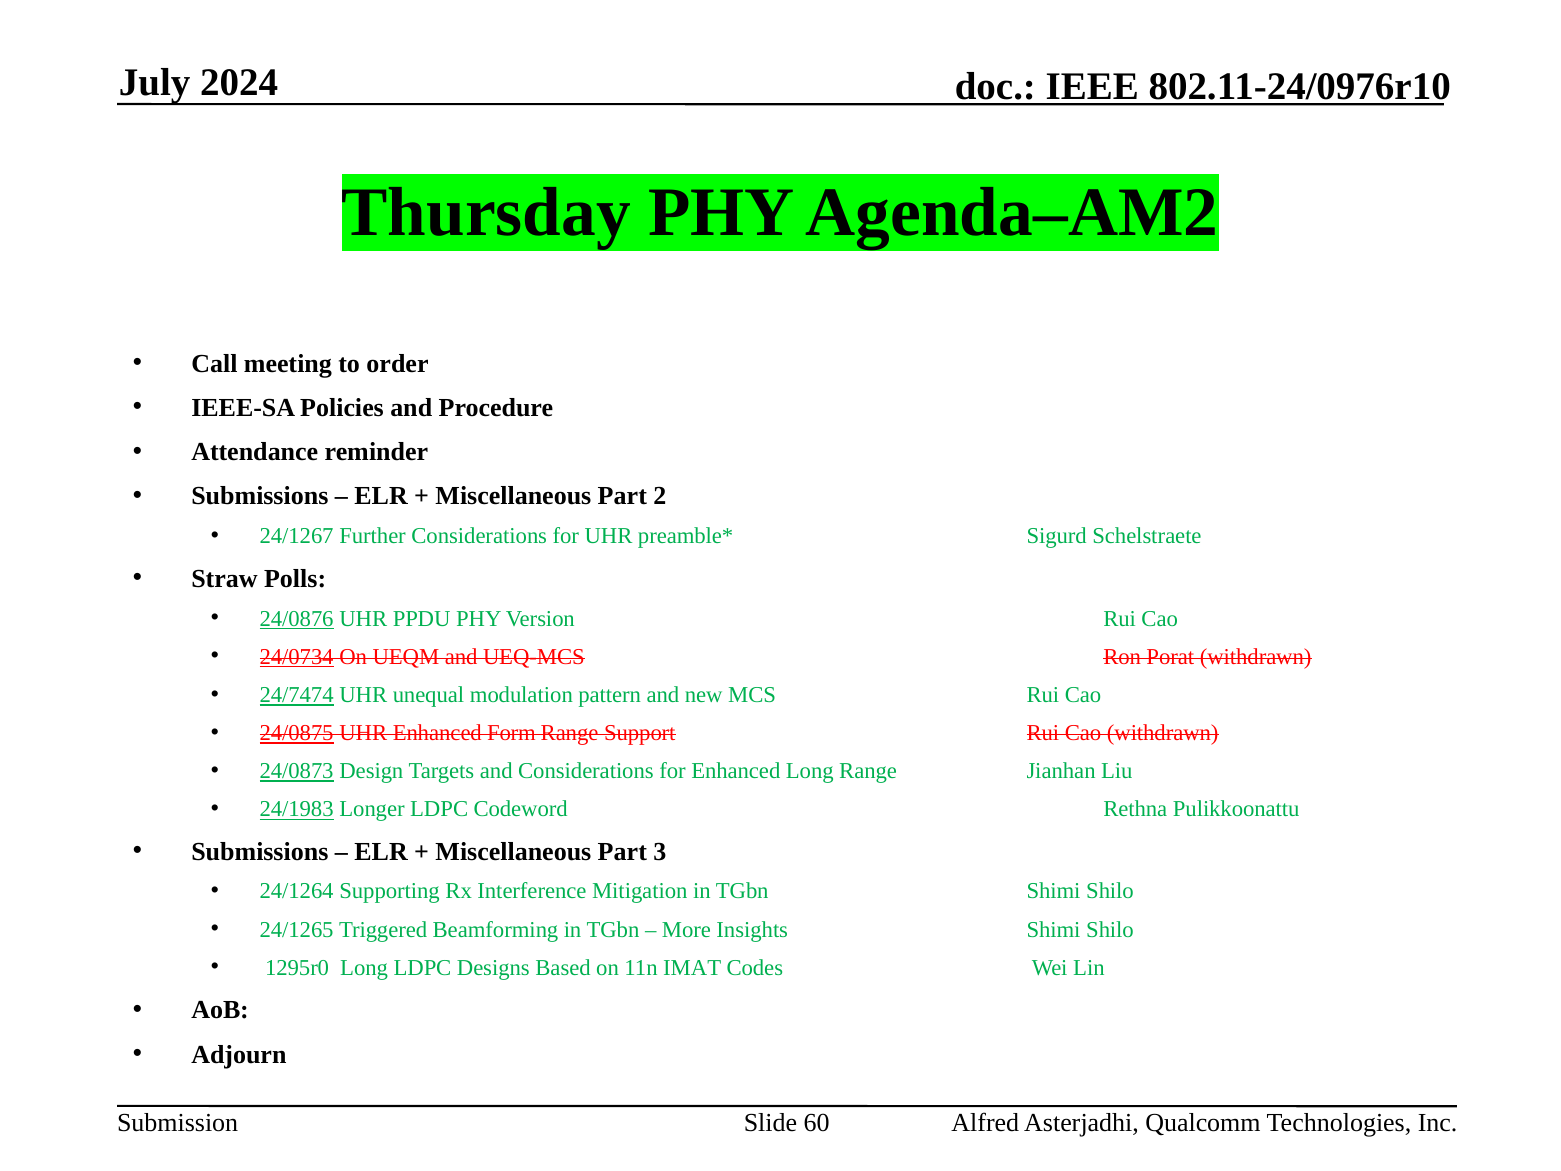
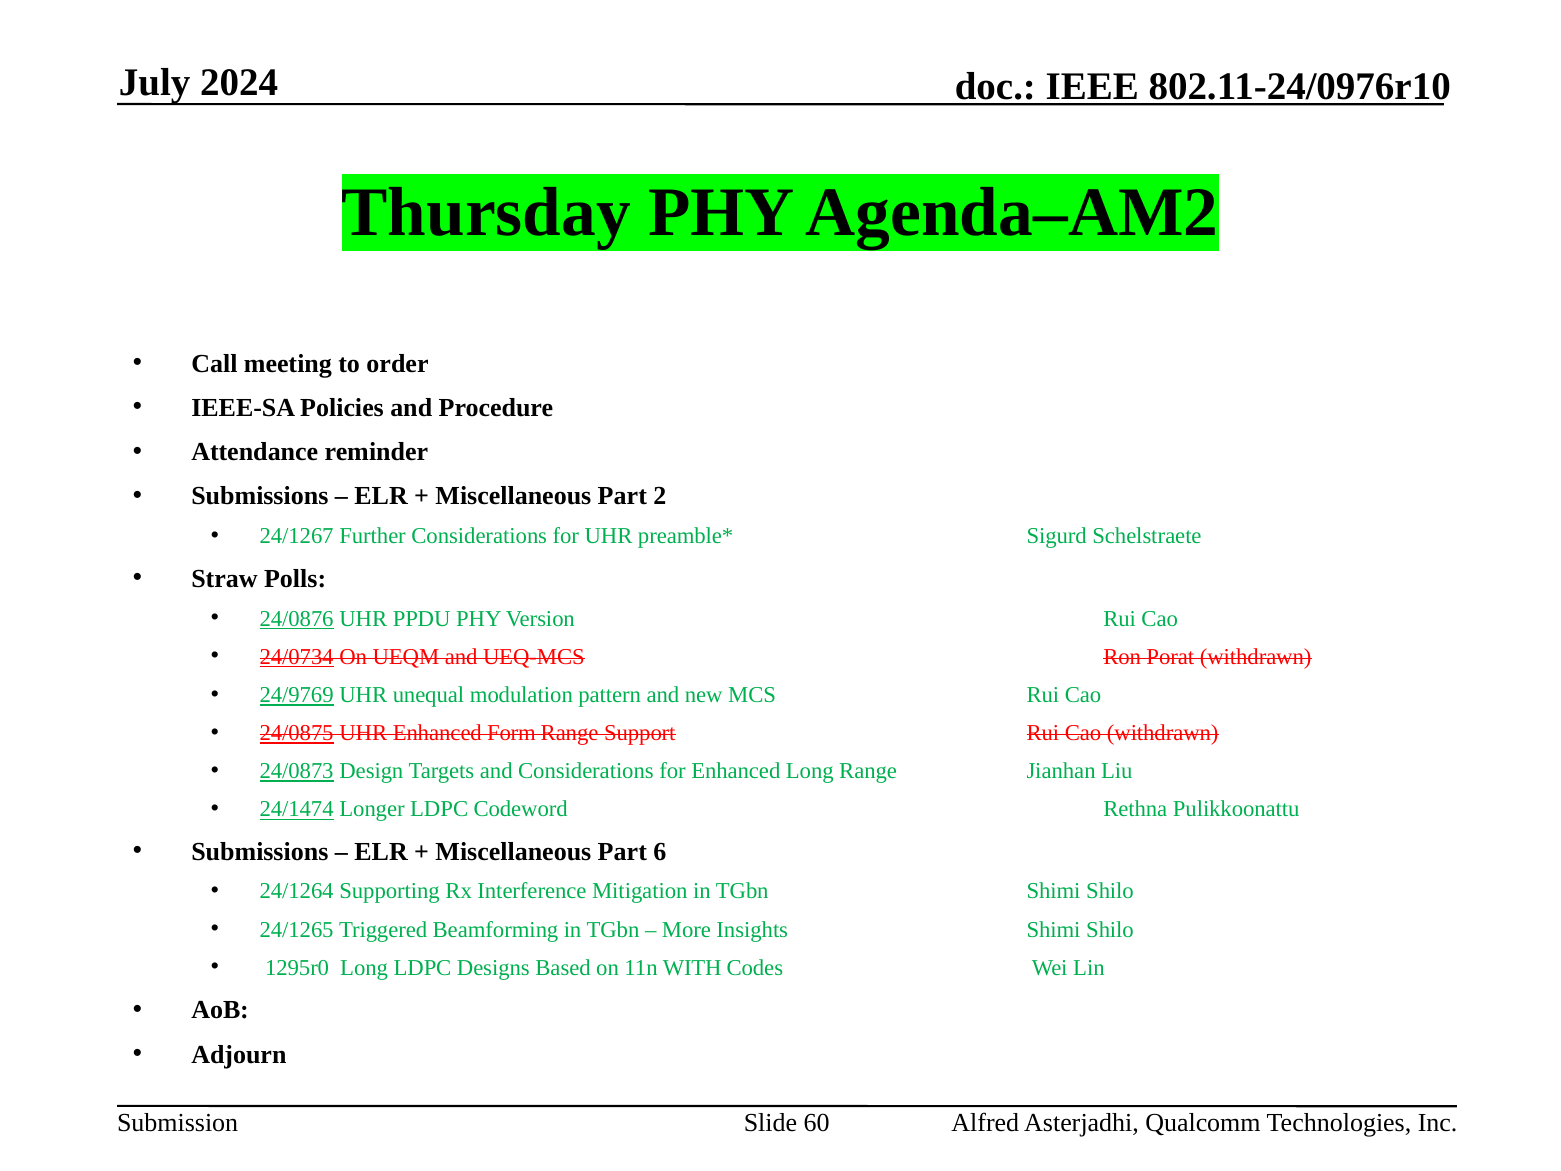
24/7474: 24/7474 -> 24/9769 (297, 695)
24/1983: 24/1983 -> 24/1474 (297, 809)
3: 3 -> 6 (660, 851)
IMAT: IMAT -> WITH (692, 968)
